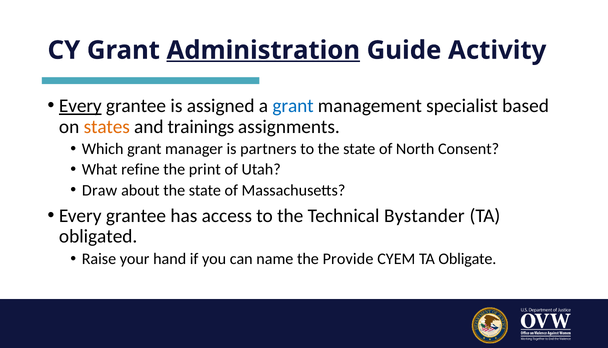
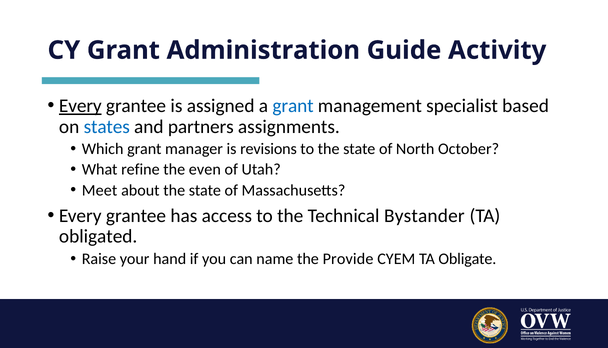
Administration underline: present -> none (263, 50)
states colour: orange -> blue (107, 127)
trainings: trainings -> partners (201, 127)
partners: partners -> revisions (269, 149)
Consent: Consent -> October (469, 149)
print: print -> even (205, 169)
Draw: Draw -> Meet (100, 190)
